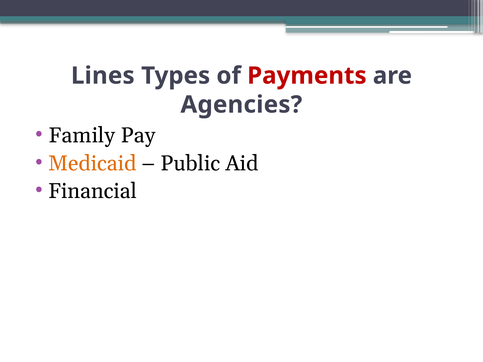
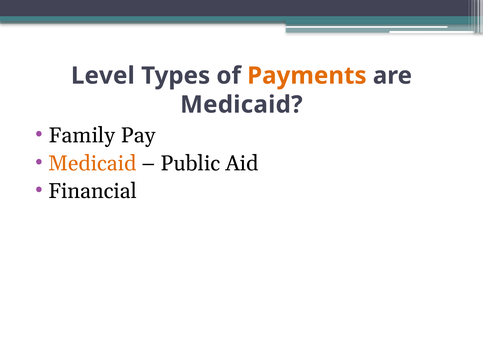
Lines: Lines -> Level (103, 76)
Payments colour: red -> orange (307, 76)
Agencies: Agencies -> Medicaid (241, 105)
